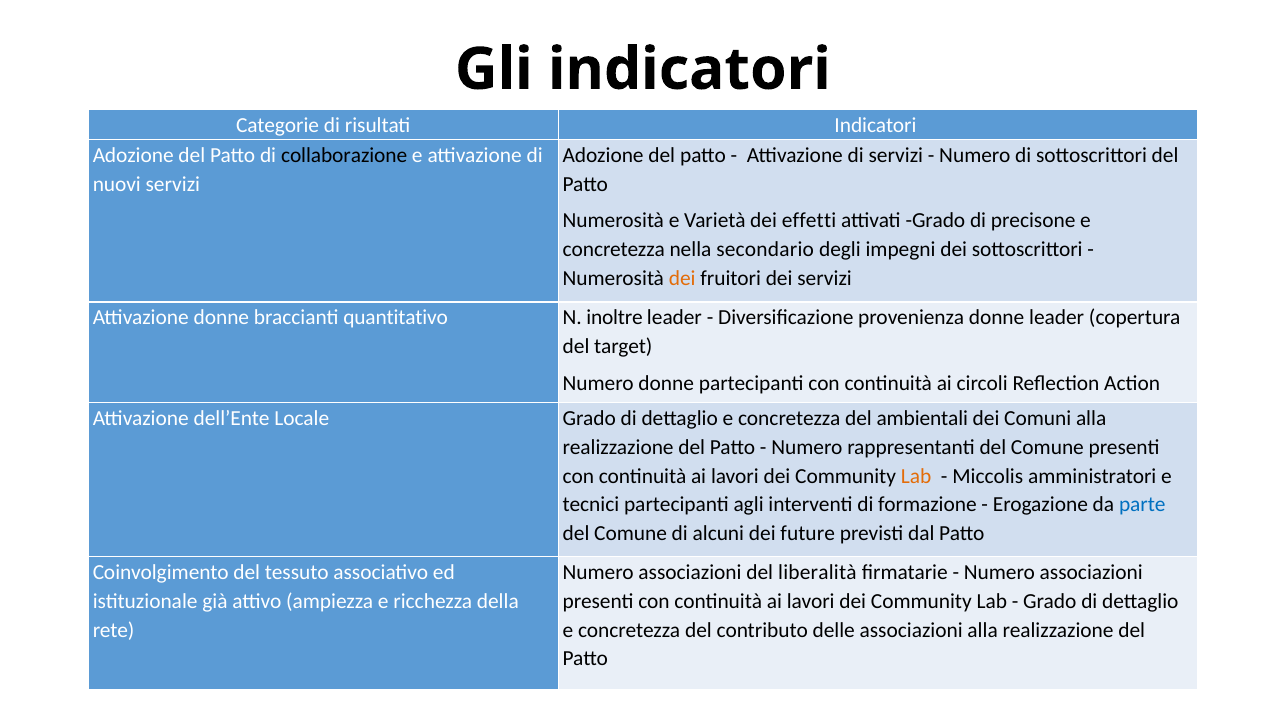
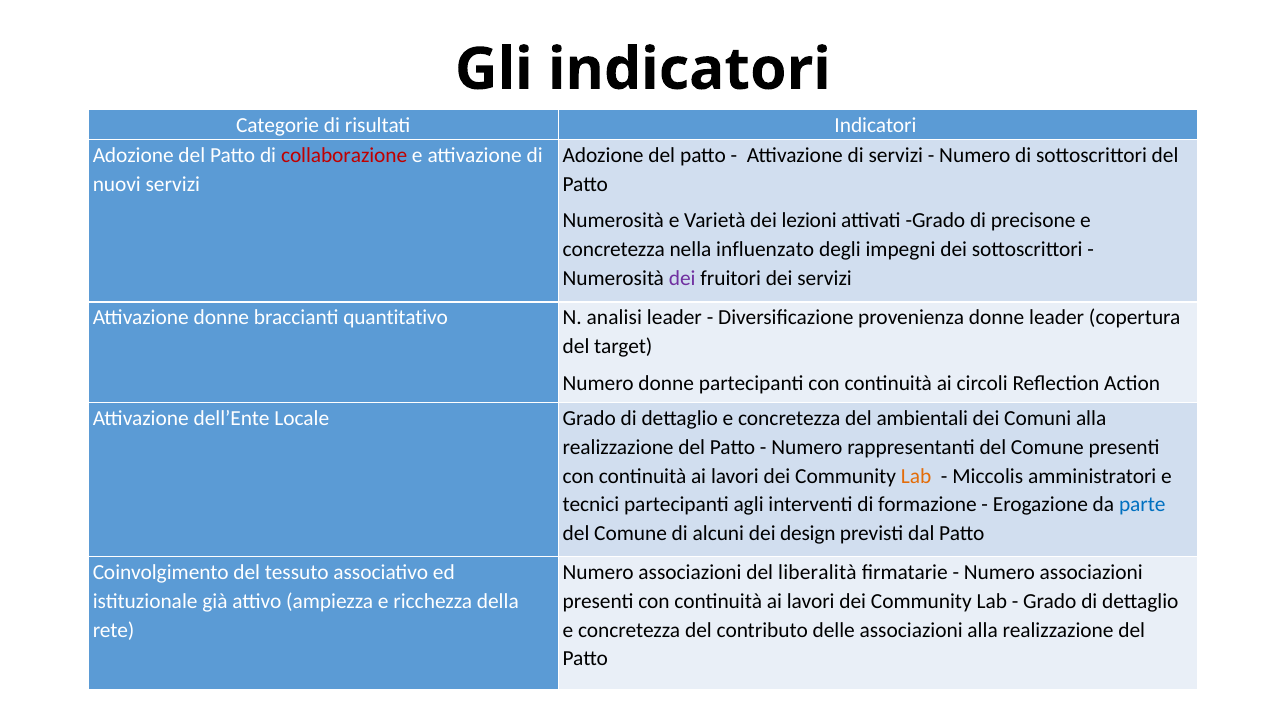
collaborazione colour: black -> red (344, 155)
effetti: effetti -> lezioni (809, 221)
secondario: secondario -> influenzato (765, 250)
dei colour: orange -> purple (682, 279)
inoltre: inoltre -> analisi (614, 318)
future: future -> design (808, 534)
